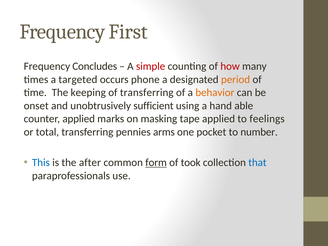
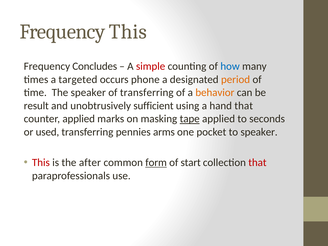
Frequency First: First -> This (128, 32)
how colour: red -> blue (230, 66)
The keeping: keeping -> speaker (88, 93)
onset: onset -> result (36, 106)
hand able: able -> that (244, 106)
tape underline: none -> present (190, 119)
feelings: feelings -> seconds (267, 119)
total: total -> used (47, 132)
to number: number -> speaker (259, 132)
This colour: blue -> red (41, 163)
took: took -> start (191, 163)
that colour: blue -> red (257, 163)
